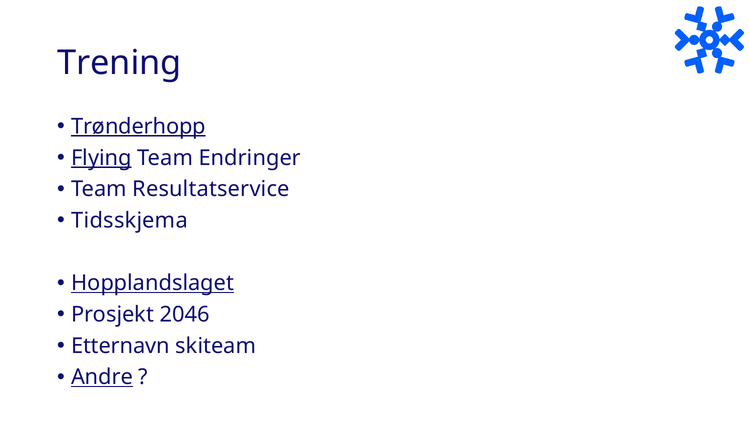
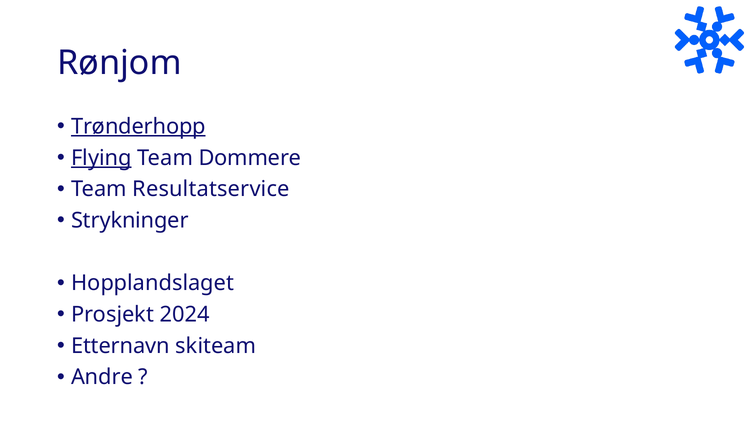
Trening: Trening -> Rønjom (119, 63)
Endringer: Endringer -> Dommere (250, 158)
Tidsskjema: Tidsskjema -> Strykninger (130, 221)
Hopplandslaget underline: present -> none (153, 283)
2046: 2046 -> 2024 (185, 315)
Andre underline: present -> none (102, 377)
